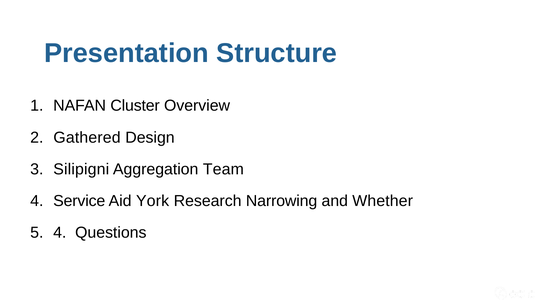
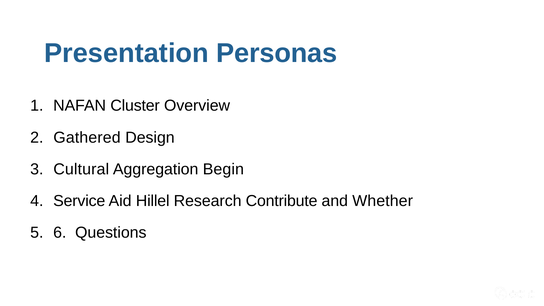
Structure: Structure -> Personas (277, 53)
Silipigni: Silipigni -> Cultural (81, 169)
Team: Team -> Begin (223, 169)
York: York -> Hillel (153, 201)
Narrowing: Narrowing -> Contribute (282, 201)
5 4: 4 -> 6 (60, 233)
